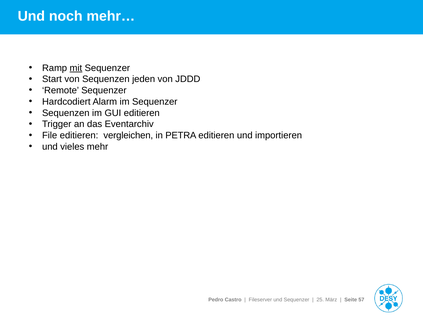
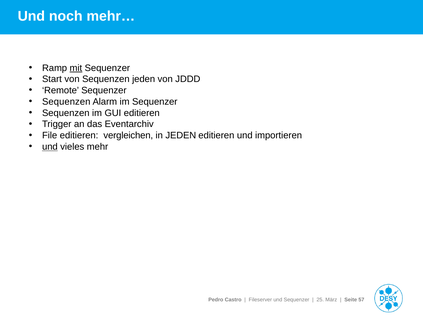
Hardcodiert: Hardcodiert -> Sequenzen (66, 102)
in PETRA: PETRA -> JEDEN (181, 136)
und underline: none -> present (50, 147)
